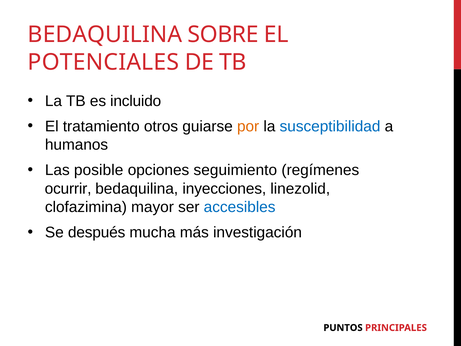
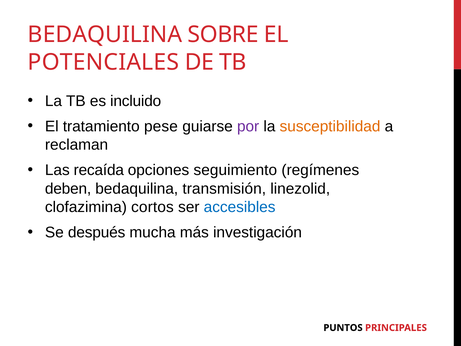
otros: otros -> pese (161, 126)
por colour: orange -> purple (248, 126)
susceptibilidad colour: blue -> orange (330, 126)
humanos: humanos -> reclaman (77, 145)
posible: posible -> recaída (99, 170)
ocurrir: ocurrir -> deben (68, 189)
inyecciones: inyecciones -> transmisión (224, 189)
mayor: mayor -> cortos (152, 207)
